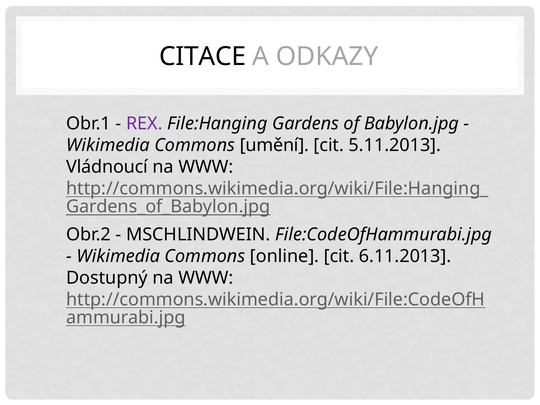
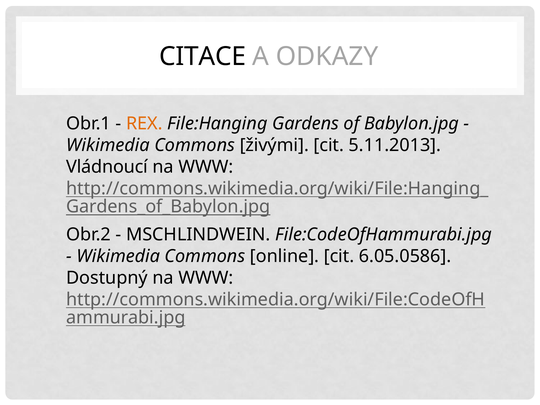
REX colour: purple -> orange (144, 124)
umění: umění -> živými (274, 145)
6.11.2013: 6.11.2013 -> 6.05.0586 (405, 256)
